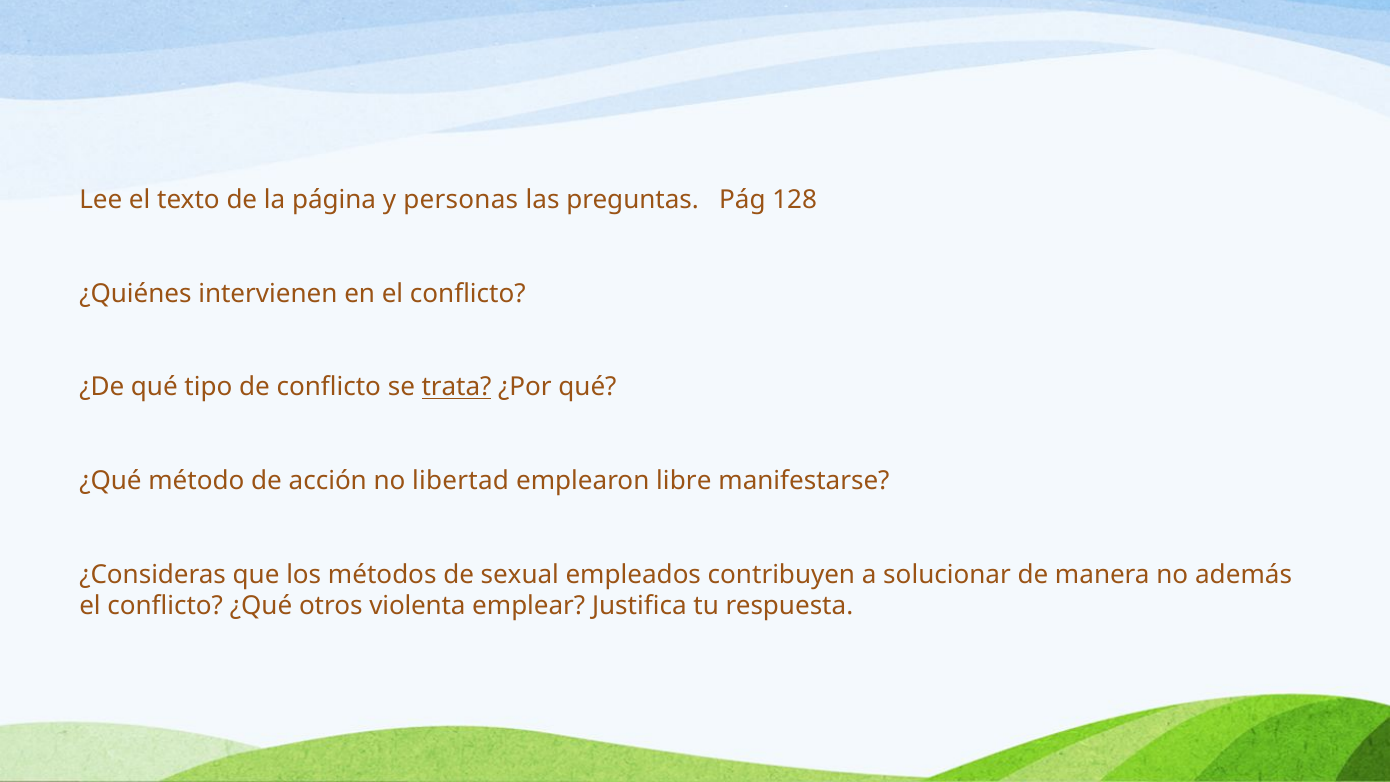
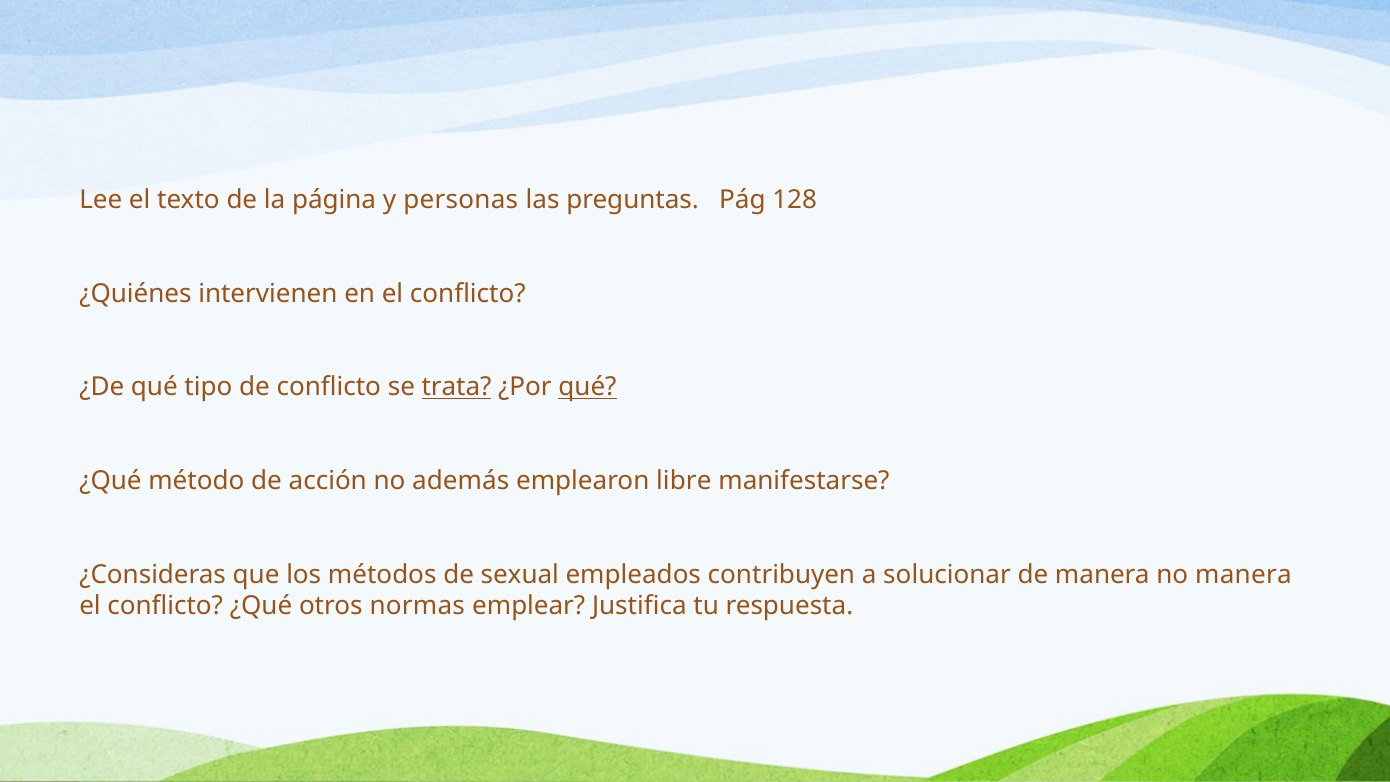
qué underline: none -> present (588, 387)
libertad: libertad -> además (461, 481)
no además: además -> manera (1243, 575)
violenta: violenta -> normas (417, 606)
